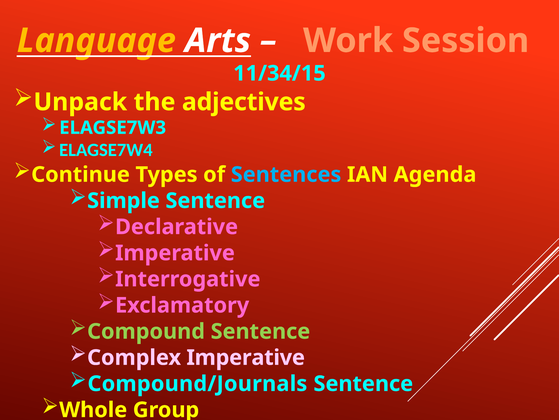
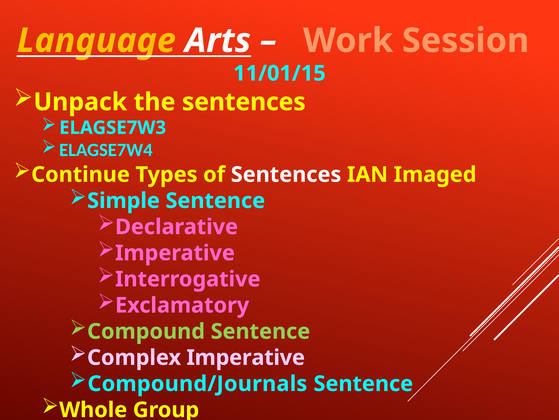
11/34/15: 11/34/15 -> 11/01/15 (279, 73)
the adjectives: adjectives -> sentences (244, 102)
Sentences colour: light blue -> white (286, 174)
Agenda: Agenda -> Imaged (435, 174)
